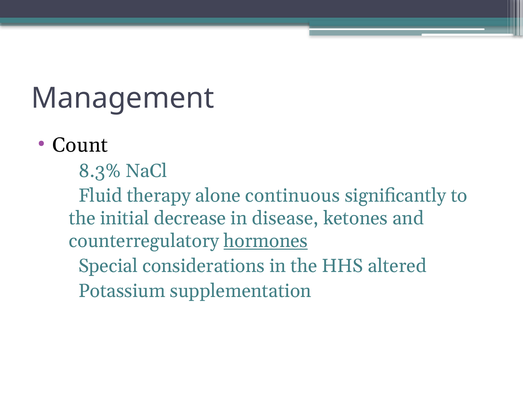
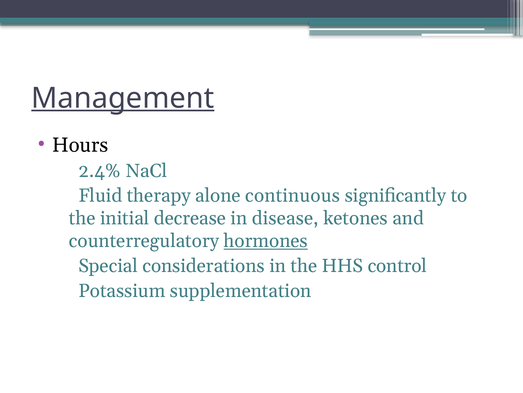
Management underline: none -> present (123, 98)
Count: Count -> Hours (80, 145)
8.3%: 8.3% -> 2.4% (100, 170)
altered: altered -> control (397, 265)
